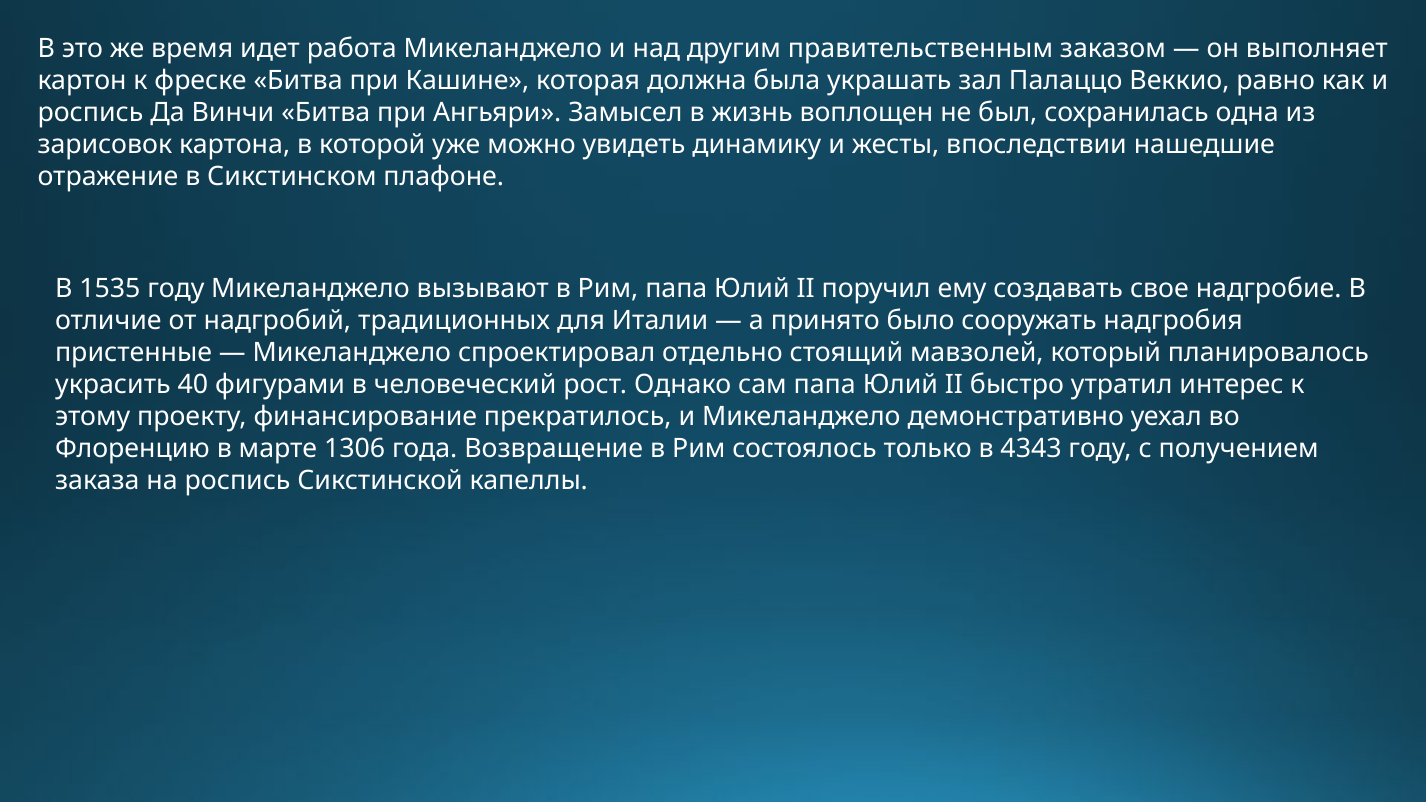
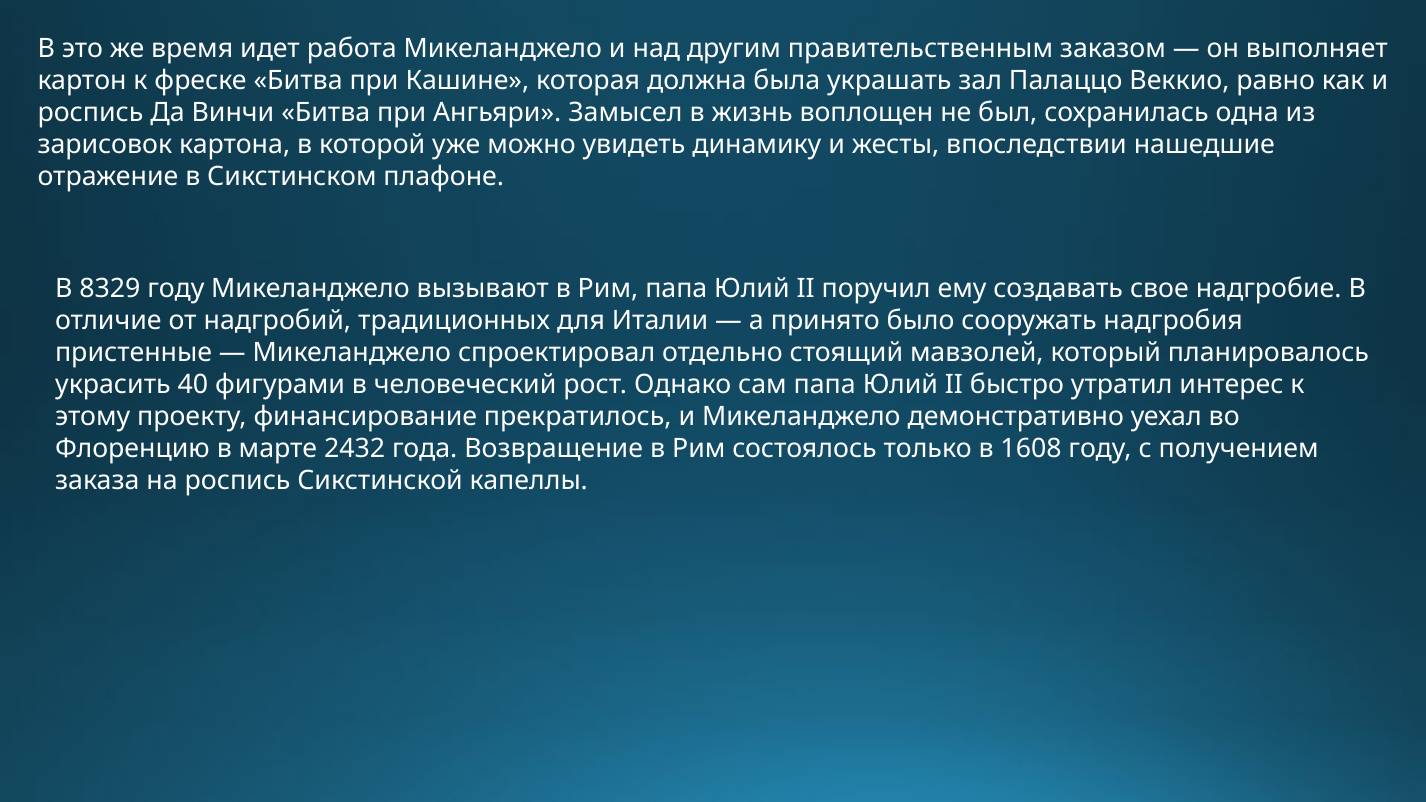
1535: 1535 -> 8329 (110, 288)
1306: 1306 -> 2432 (355, 449)
4343: 4343 -> 1608 (1031, 449)
